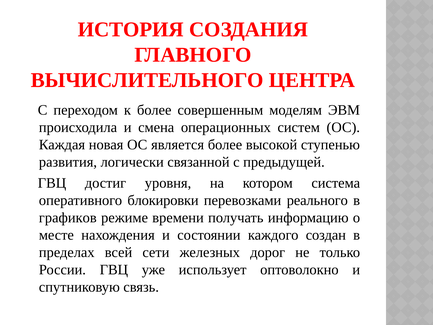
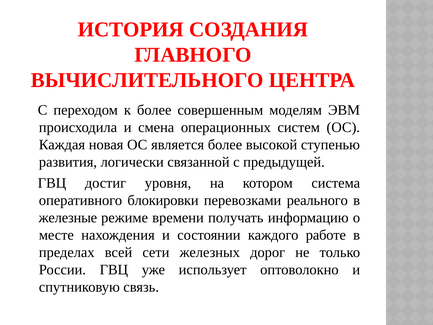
графиков: графиков -> железные (68, 217)
создан: создан -> работе (326, 235)
